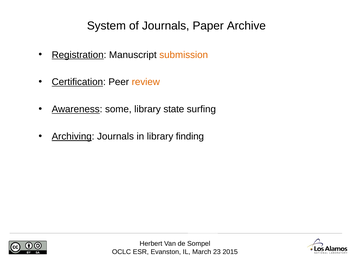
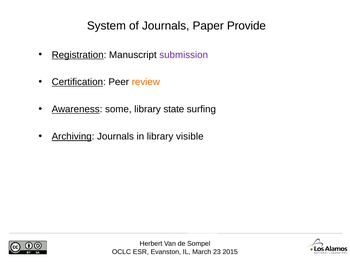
Archive: Archive -> Provide (246, 26)
submission colour: orange -> purple (184, 55)
finding: finding -> visible (190, 137)
